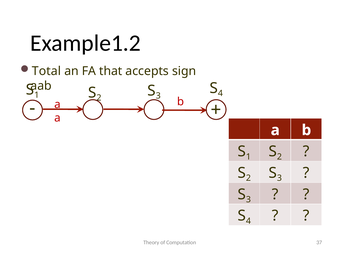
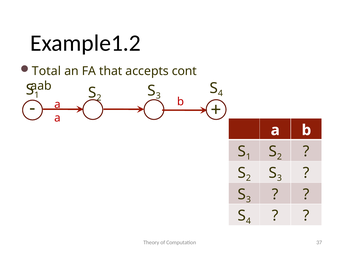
sign: sign -> cont (184, 71)
